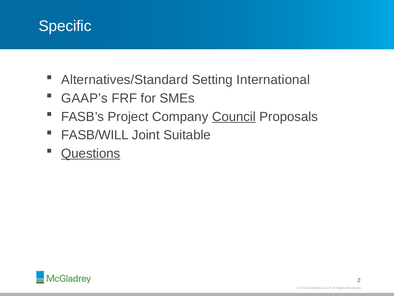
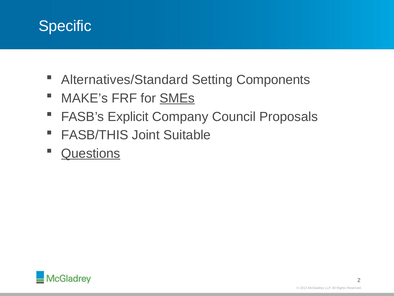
International: International -> Components (273, 80)
GAAP’s: GAAP’s -> MAKE’s (85, 98)
SMEs underline: none -> present (177, 98)
Project: Project -> Explicit (128, 116)
Council underline: present -> none (234, 116)
FASB/WILL: FASB/WILL -> FASB/THIS (95, 135)
